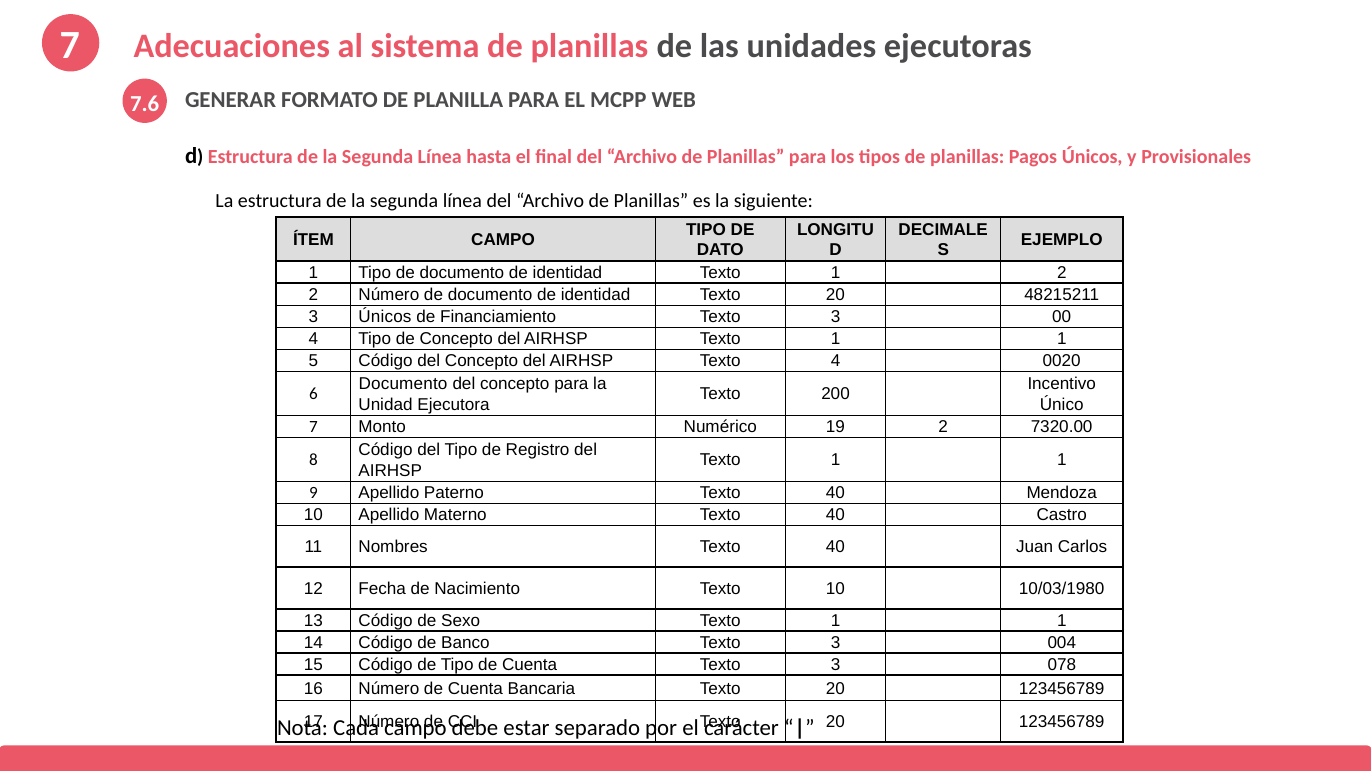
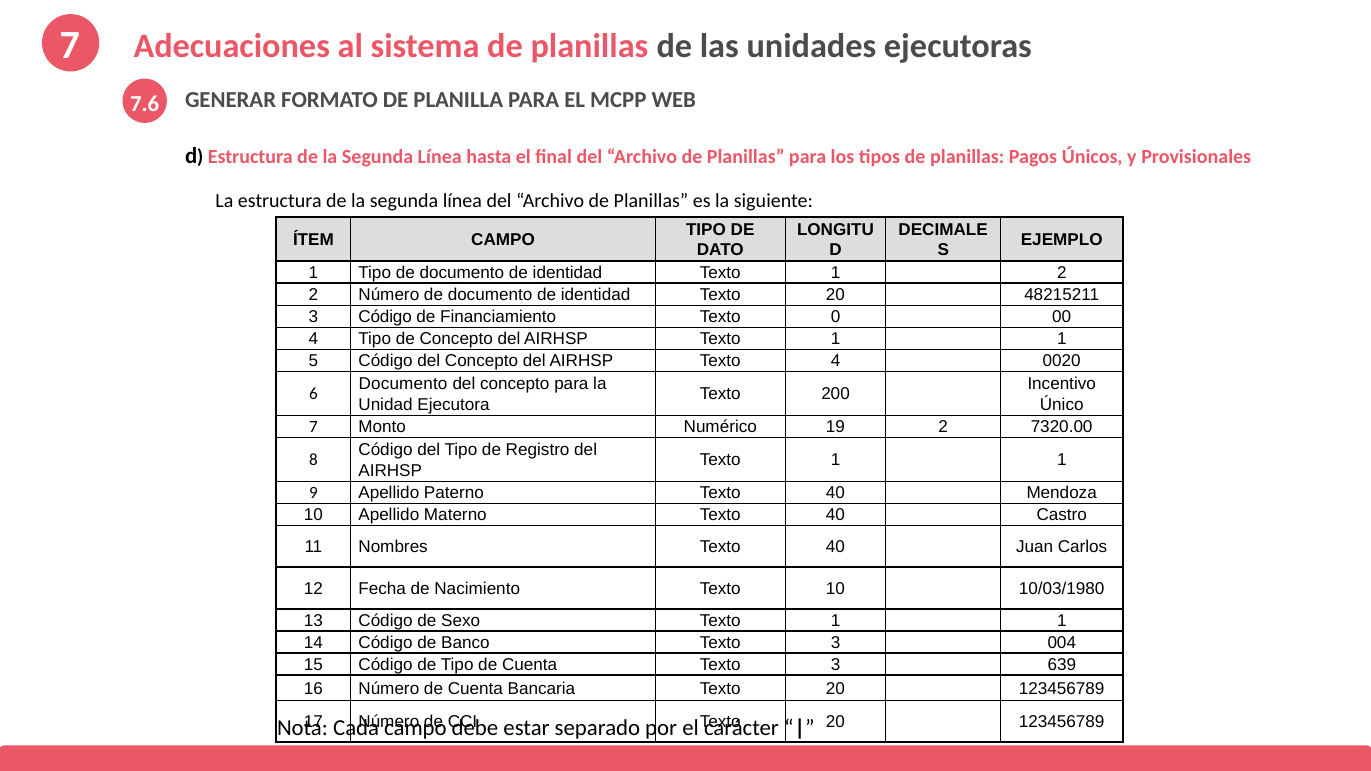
3 Únicos: Únicos -> Código (385, 317)
Financiamiento Texto 3: 3 -> 0 (836, 317)
078: 078 -> 639 (1062, 665)
